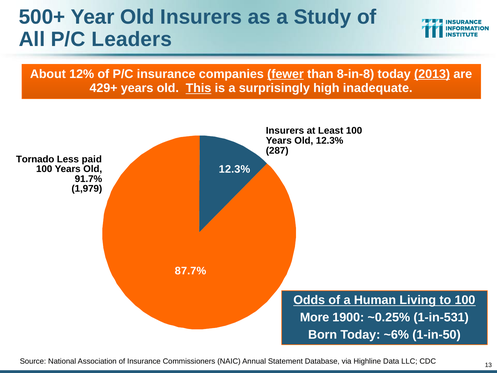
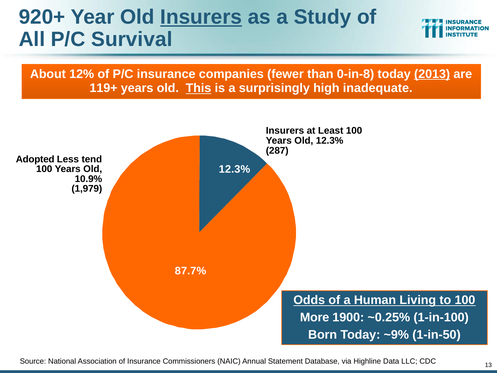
500+: 500+ -> 920+ (42, 17)
Insurers underline: none -> present (201, 17)
Leaders: Leaders -> Survival (132, 39)
fewer underline: present -> none (286, 74)
8-in-8: 8-in-8 -> 0-in-8 (356, 74)
429+: 429+ -> 119+ (104, 88)
Tornado: Tornado -> Adopted (35, 159)
paid: paid -> tend (92, 159)
91.7%: 91.7% -> 10.9% (88, 179)
1-in-531: 1-in-531 -> 1-in-100 (441, 317)
~6%: ~6% -> ~9% (396, 334)
